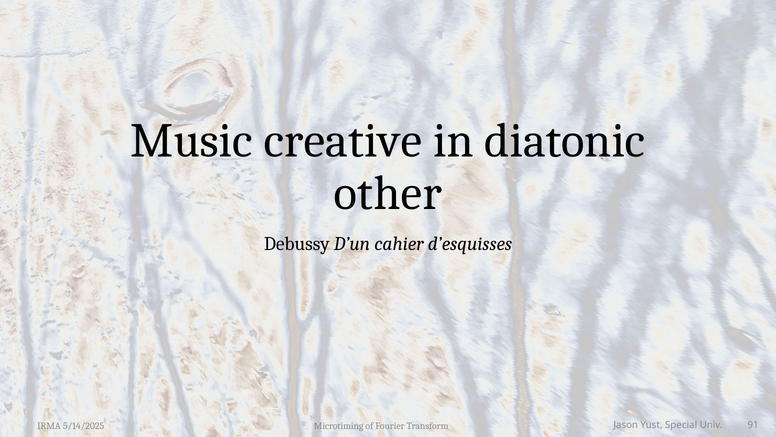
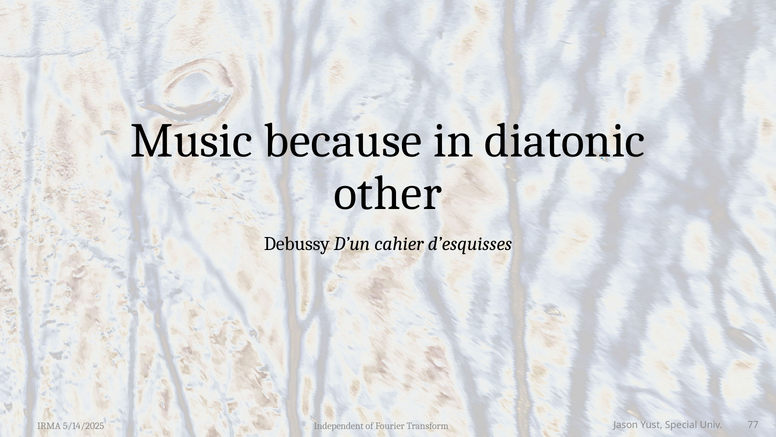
creative: creative -> because (343, 141)
Microtiming: Microtiming -> Independent (339, 426)
91: 91 -> 77 (753, 425)
